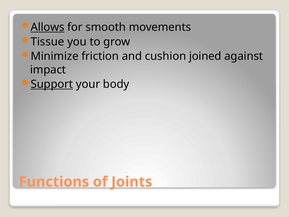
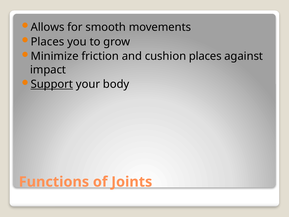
Allows underline: present -> none (48, 27)
Tissue: Tissue -> Places (47, 42)
cushion joined: joined -> places (205, 56)
